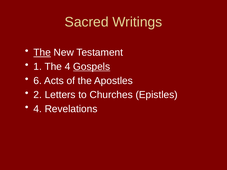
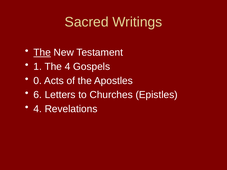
Gospels underline: present -> none (92, 67)
6: 6 -> 0 (38, 81)
2: 2 -> 6 (38, 95)
